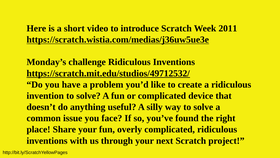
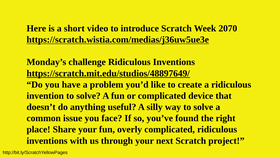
2011: 2011 -> 2070 (228, 28)
https://scratch.mit.edu/studios/49712532/: https://scratch.mit.edu/studios/49712532/ -> https://scratch.mit.edu/studios/48897649/ (108, 73)
